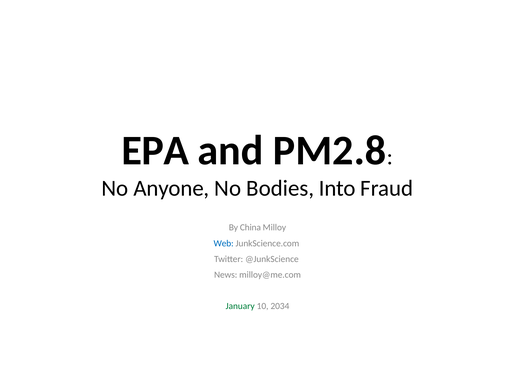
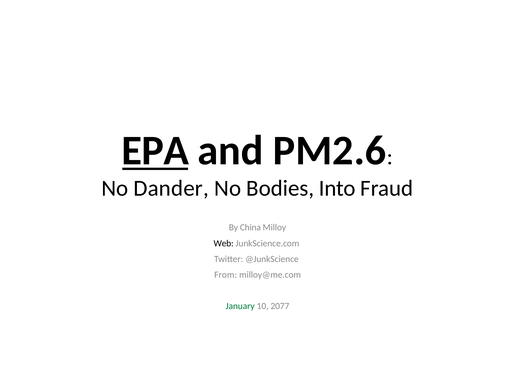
EPA underline: none -> present (155, 151)
PM2.8: PM2.8 -> PM2.6 (330, 151)
Anyone: Anyone -> Dander (171, 189)
Web colour: blue -> black (224, 243)
News: News -> From (226, 275)
2034: 2034 -> 2077 (280, 306)
